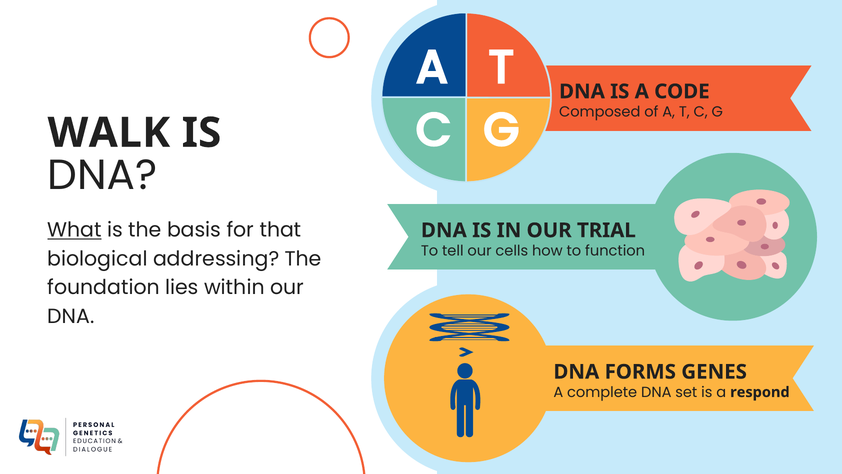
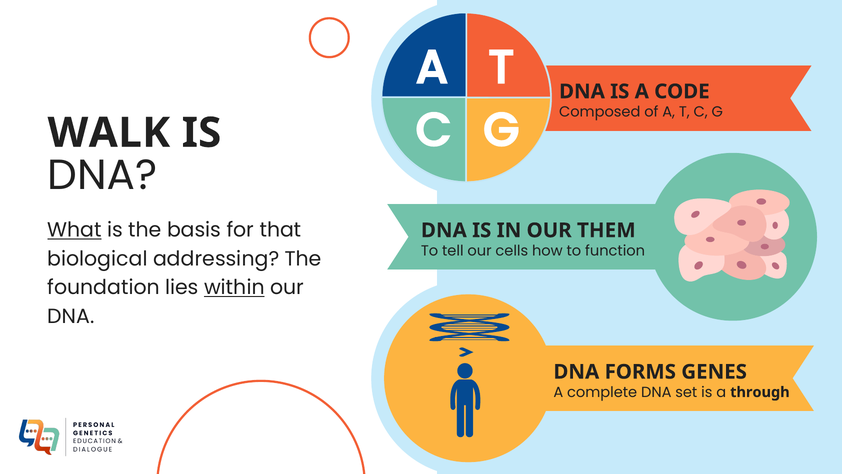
TRIAL: TRIAL -> THEM (606, 230)
within underline: none -> present (234, 287)
respond: respond -> through (760, 392)
